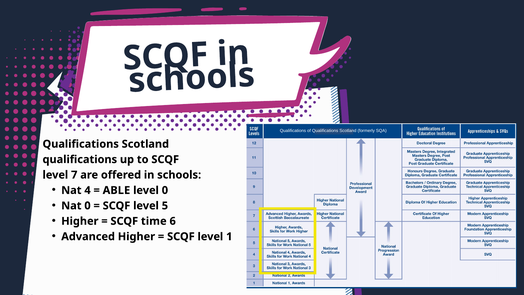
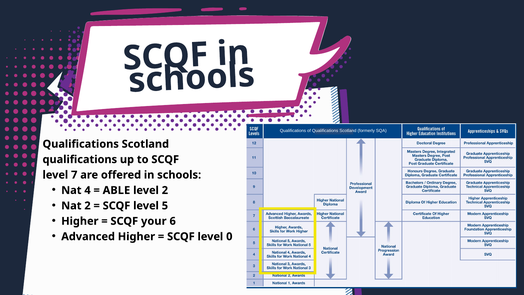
level 0: 0 -> 2 (165, 190)
Nat 0: 0 -> 2 (88, 206)
time: time -> your (154, 221)
1: 1 -> 0 (229, 236)
